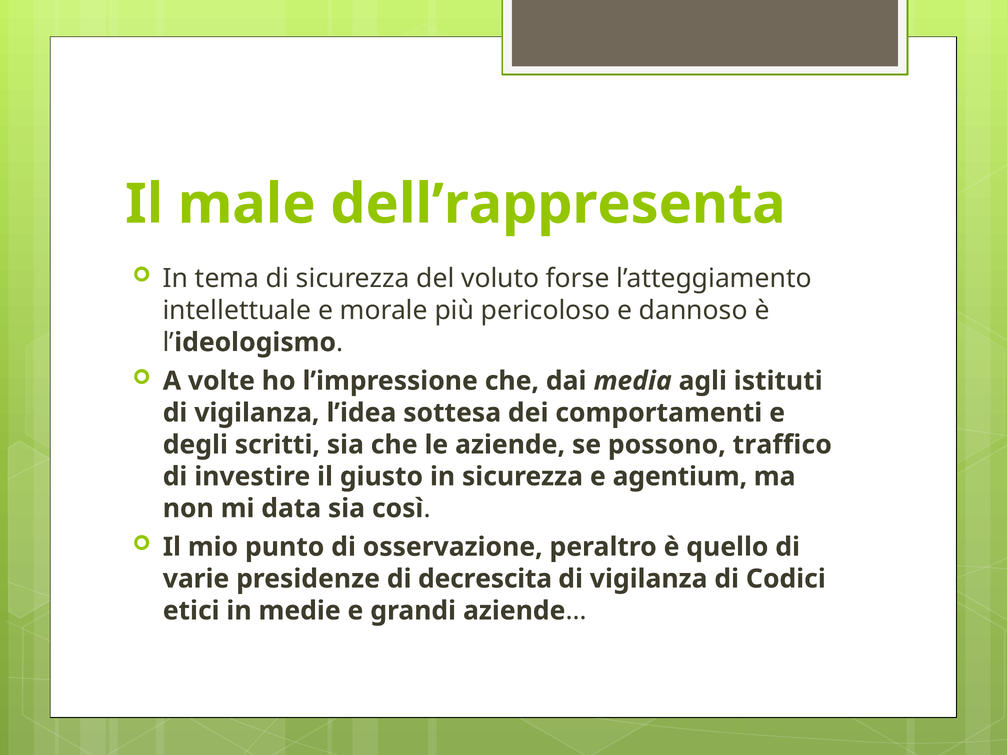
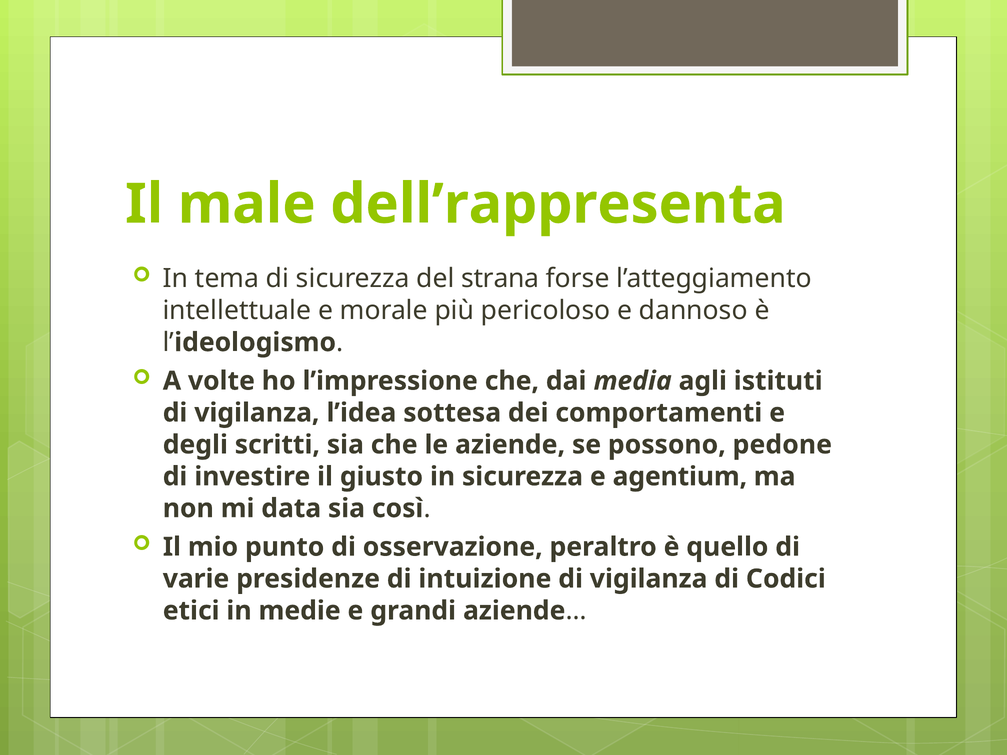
voluto: voluto -> strana (500, 279)
traffico: traffico -> pedone (782, 445)
decrescita: decrescita -> intuizione (485, 579)
